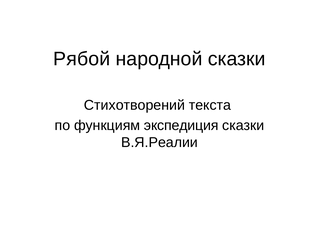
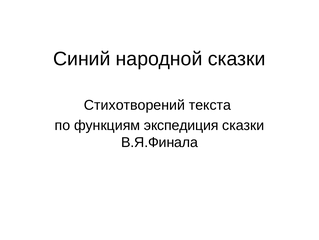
Рябой: Рябой -> Синий (82, 59)
В.Я.Реалии: В.Я.Реалии -> В.Я.Финала (160, 142)
